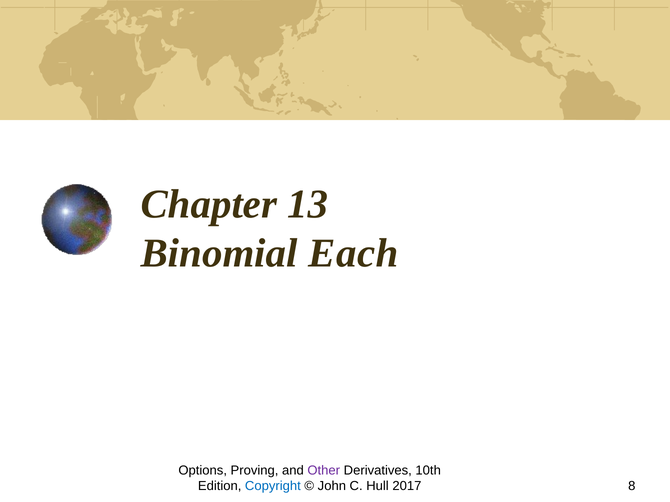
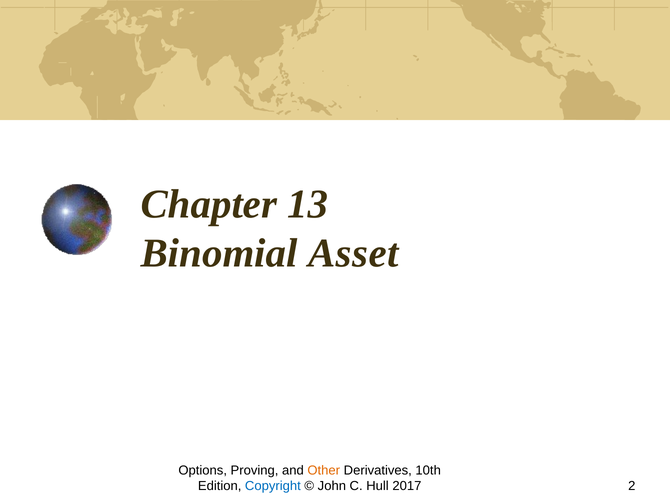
Each: Each -> Asset (353, 254)
Other colour: purple -> orange (324, 471)
8: 8 -> 2 (632, 487)
